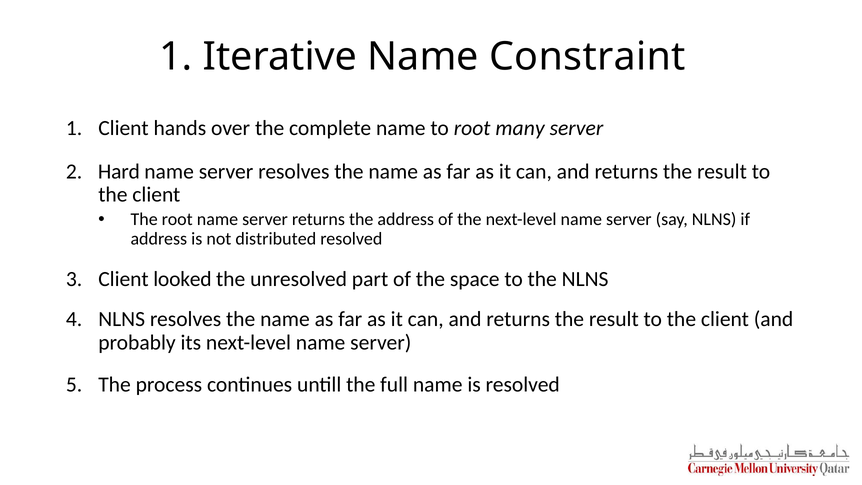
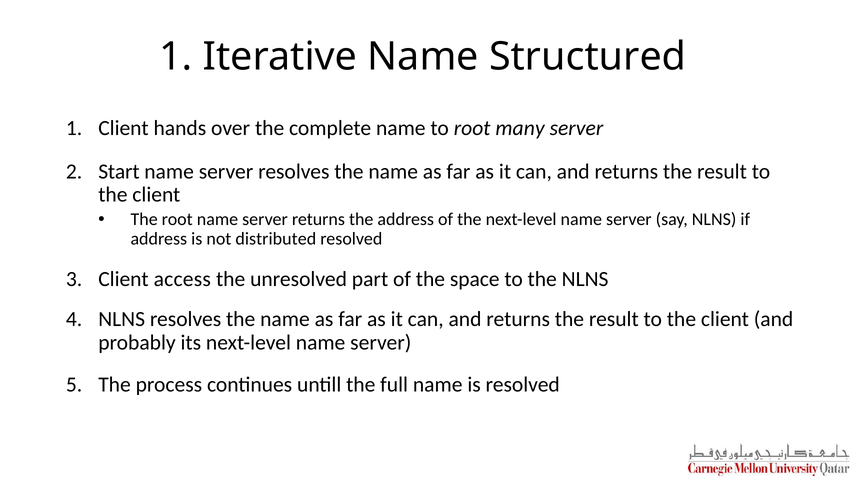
Constraint: Constraint -> Structured (588, 56)
Hard: Hard -> Start (119, 171)
looked: looked -> access (182, 279)
